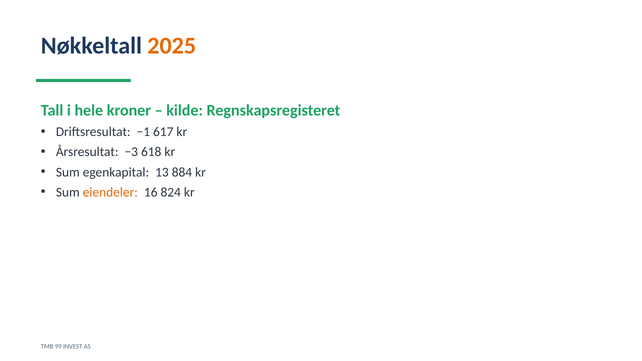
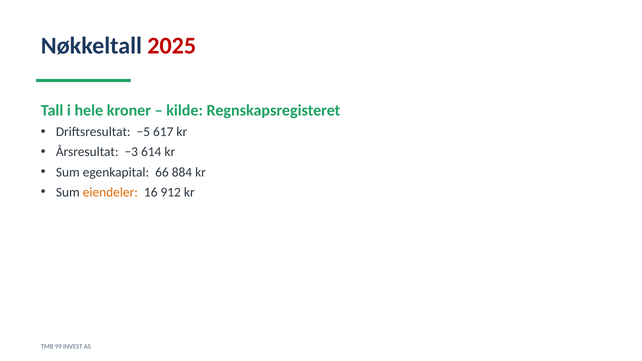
2025 colour: orange -> red (172, 46)
−1: −1 -> −5 (143, 132)
618: 618 -> 614 (151, 152)
13: 13 -> 66 (162, 172)
824: 824 -> 912 (171, 192)
